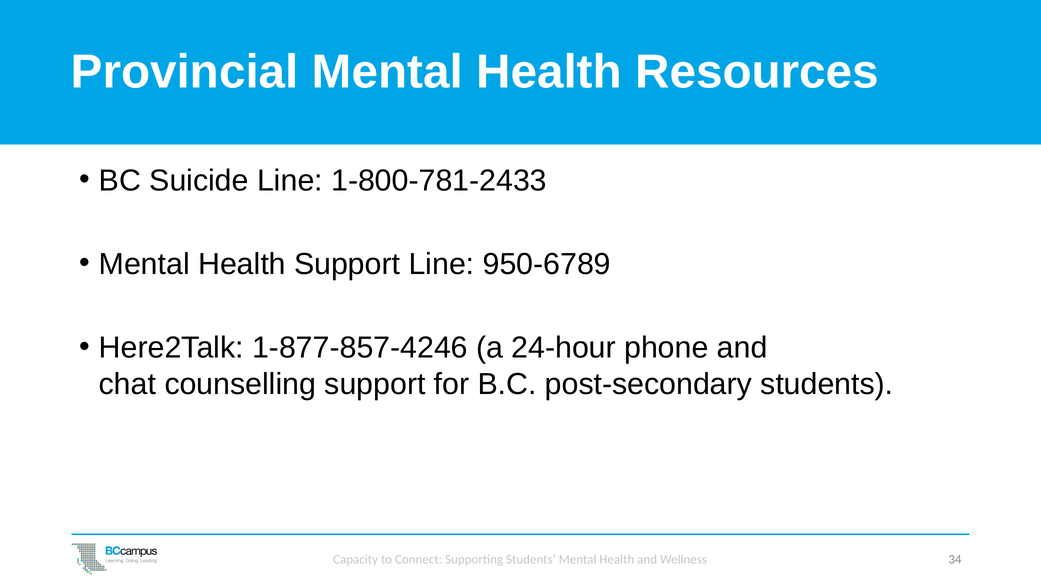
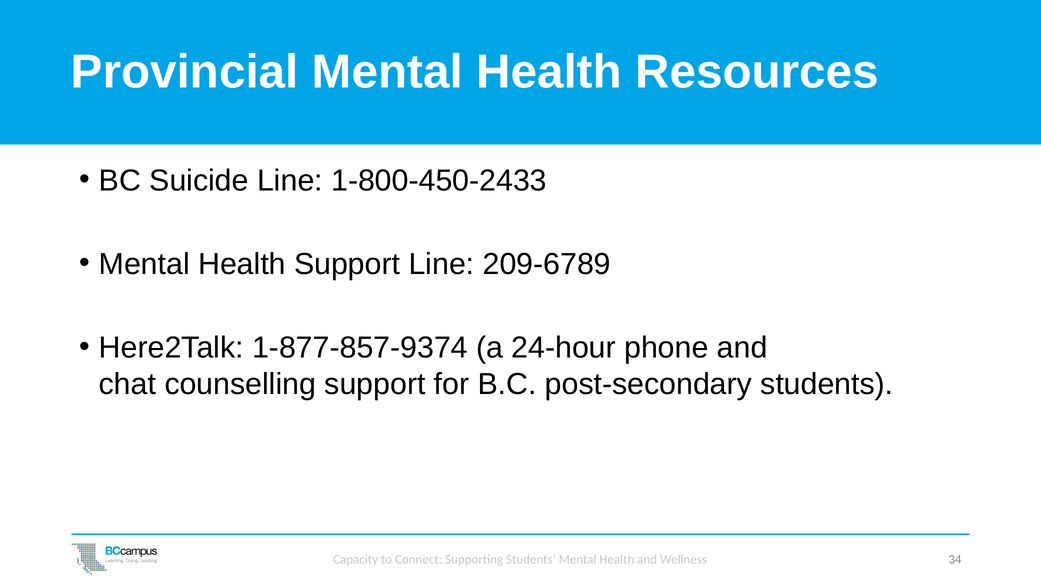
1-800-781-2433: 1-800-781-2433 -> 1-800-450-2433 (439, 180)
950-6789: 950-6789 -> 209-6789 (547, 264)
1-877-857-4246: 1-877-857-4246 -> 1-877-857-9374 (360, 347)
